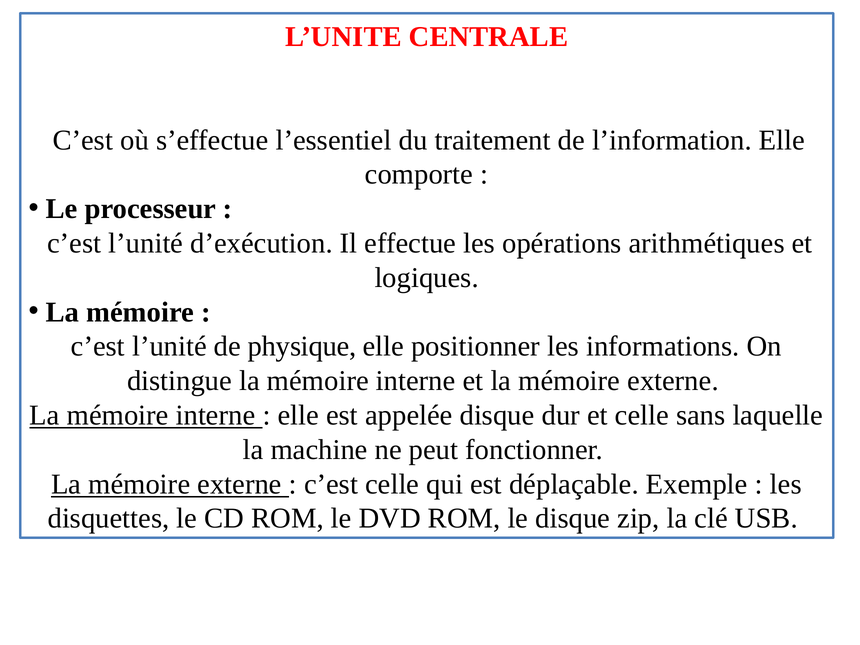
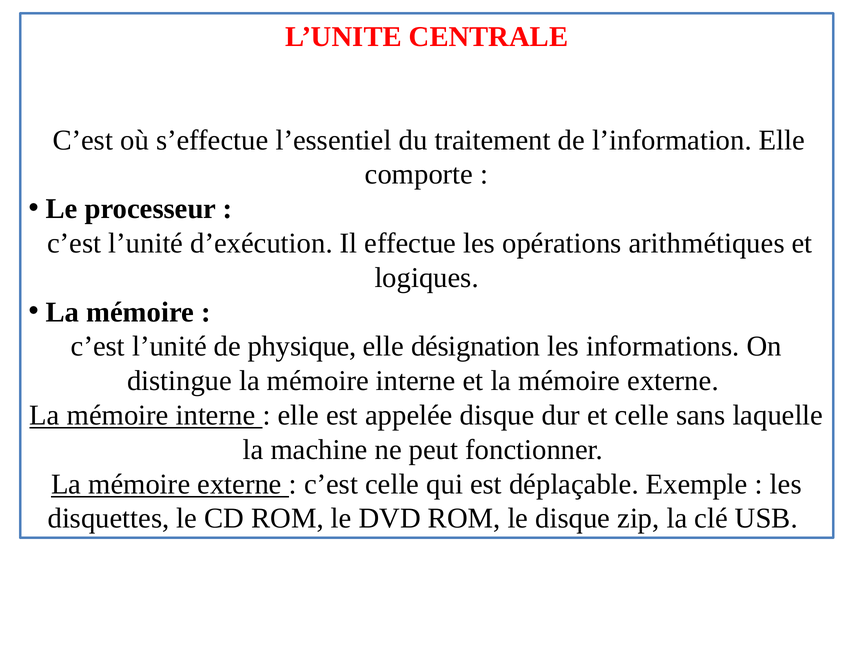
positionner: positionner -> désignation (476, 346)
